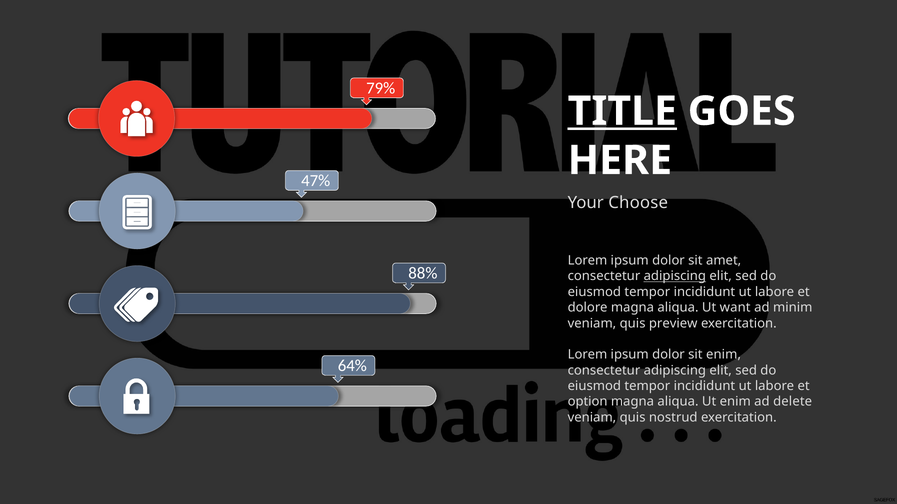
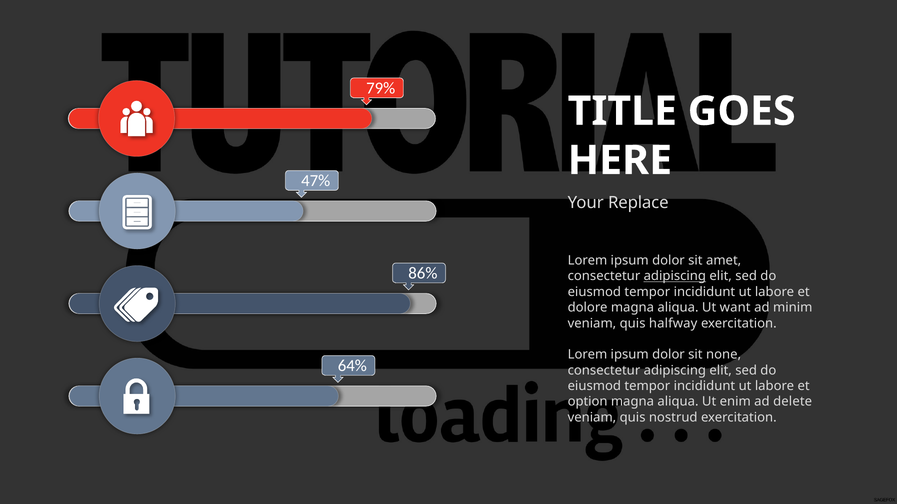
TITLE underline: present -> none (622, 111)
Choose: Choose -> Replace (638, 203)
88%: 88% -> 86% (423, 274)
preview: preview -> halfway (673, 324)
sit enim: enim -> none (724, 355)
